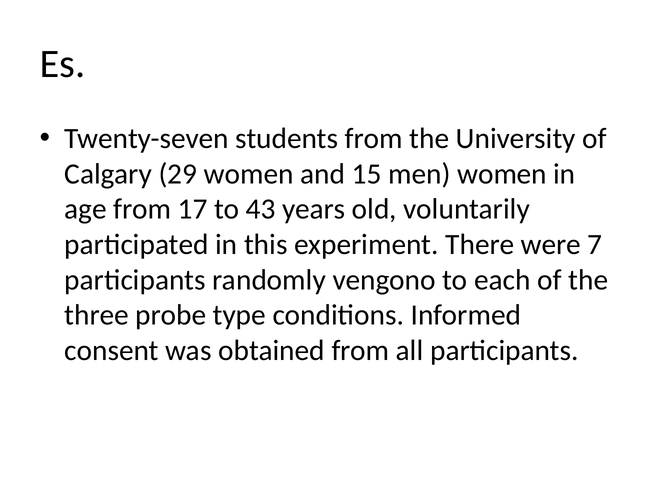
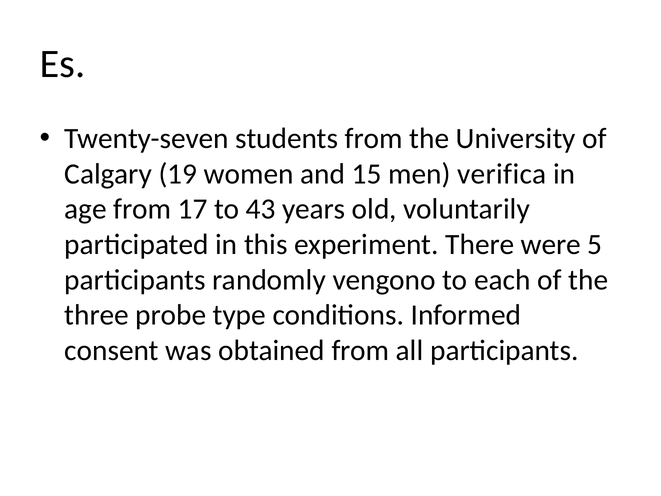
29: 29 -> 19 (178, 174)
men women: women -> verifica (502, 174)
7: 7 -> 5 (595, 244)
